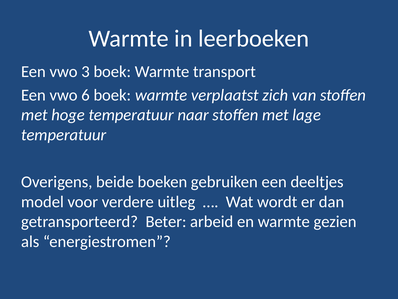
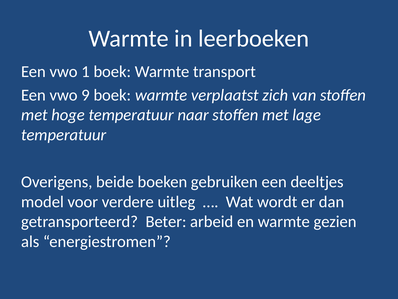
3: 3 -> 1 (86, 71)
6: 6 -> 9 (86, 95)
